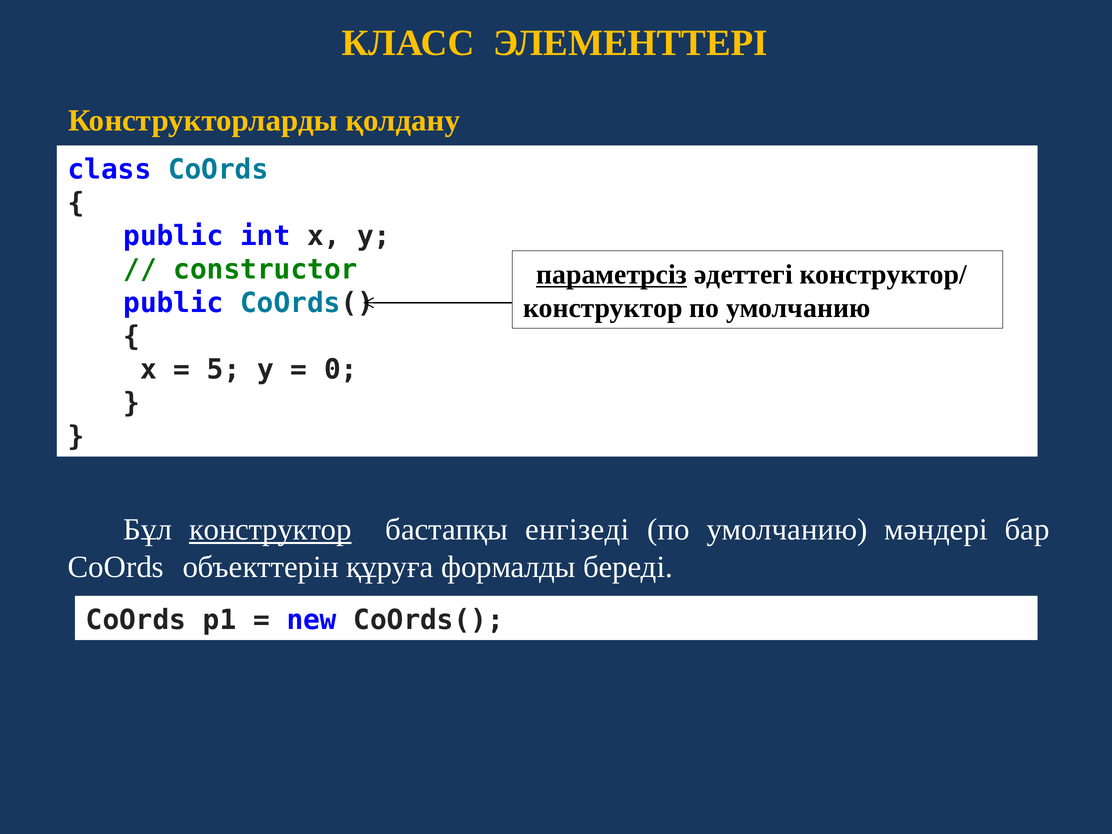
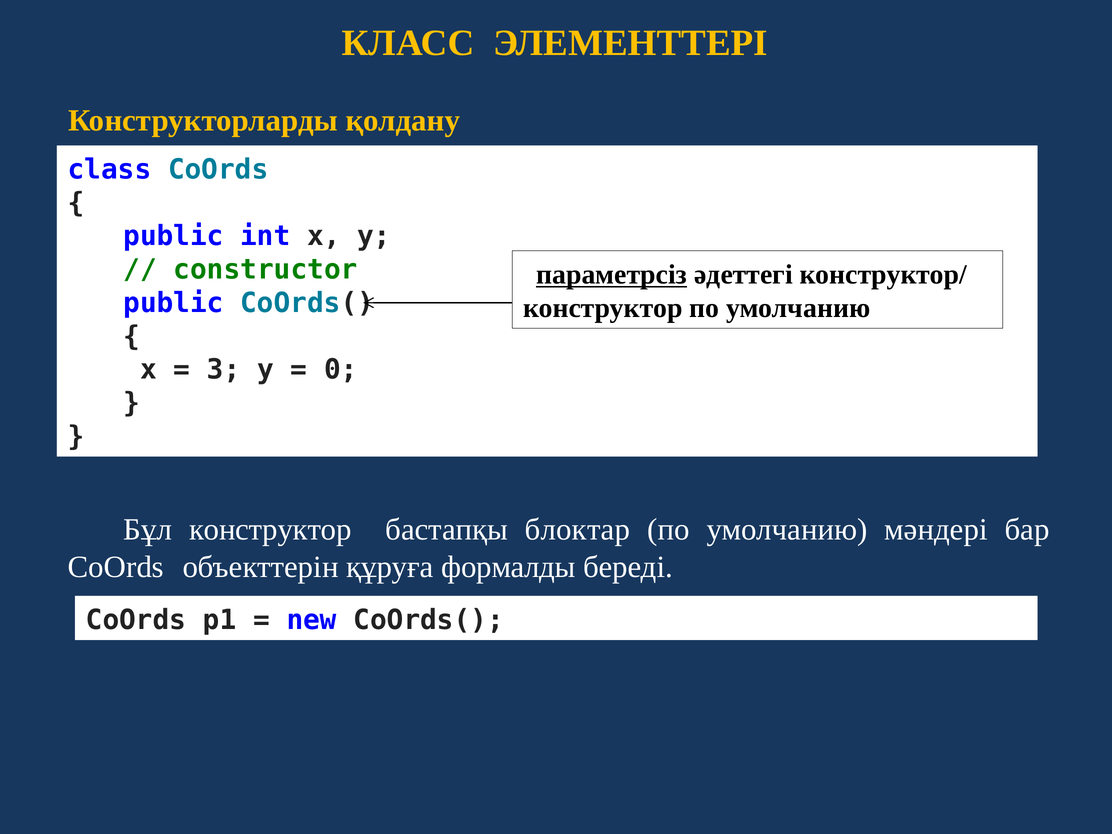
5: 5 -> 3 (224, 370)
конструктор underline: present -> none (270, 530)
енгізеді: енгізеді -> блоктар (577, 530)
